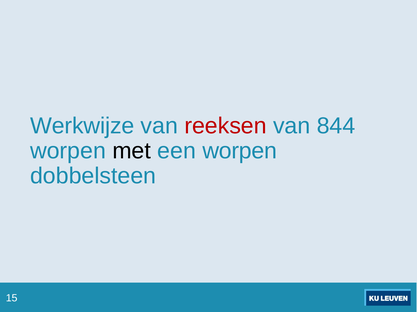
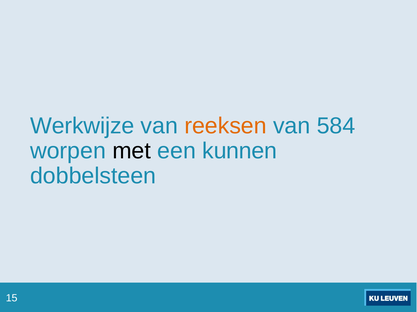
reeksen colour: red -> orange (226, 126)
844: 844 -> 584 (336, 126)
een worpen: worpen -> kunnen (240, 151)
